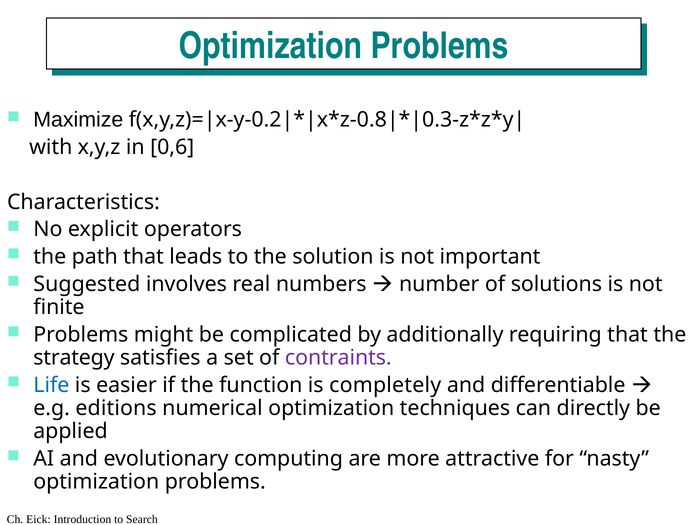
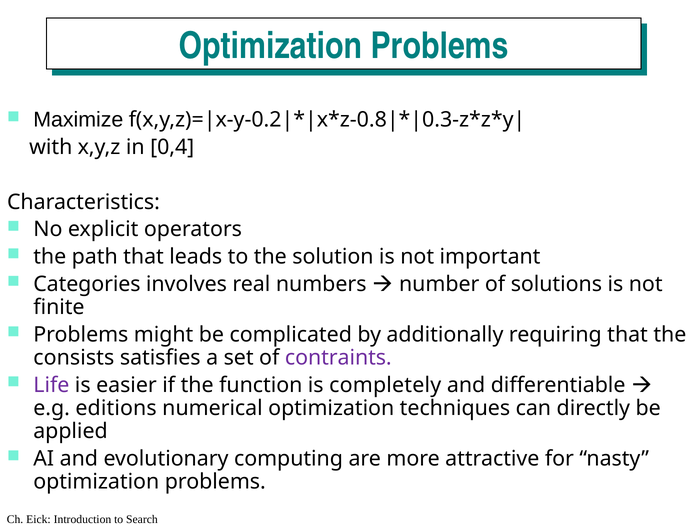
0,6: 0,6 -> 0,4 (172, 147)
Suggested: Suggested -> Categories (87, 284)
strategy: strategy -> consists (74, 358)
Life colour: blue -> purple (51, 385)
